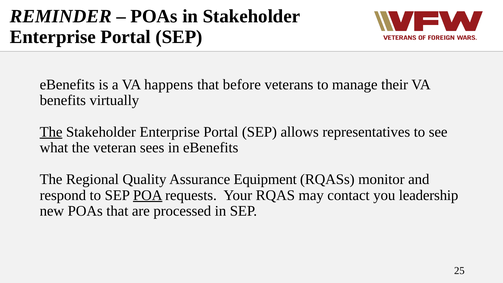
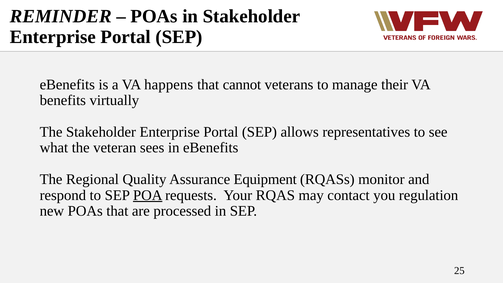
before: before -> cannot (242, 84)
The underline: present -> none (51, 132)
leadership: leadership -> regulation (429, 195)
